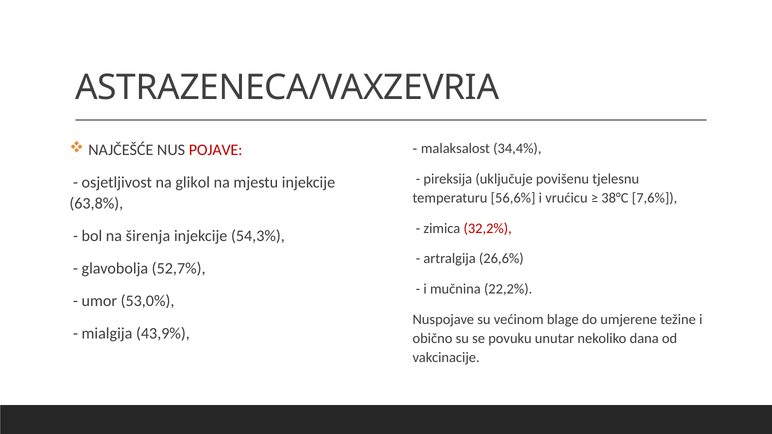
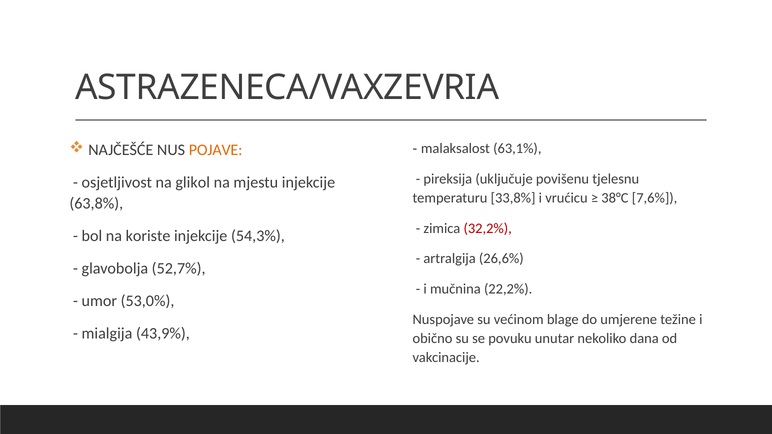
POJAVE colour: red -> orange (216, 150)
34,4%: 34,4% -> 63,1% (517, 149)
56,6%: 56,6% -> 33,8% (513, 198)
širenja: širenja -> koriste (148, 236)
